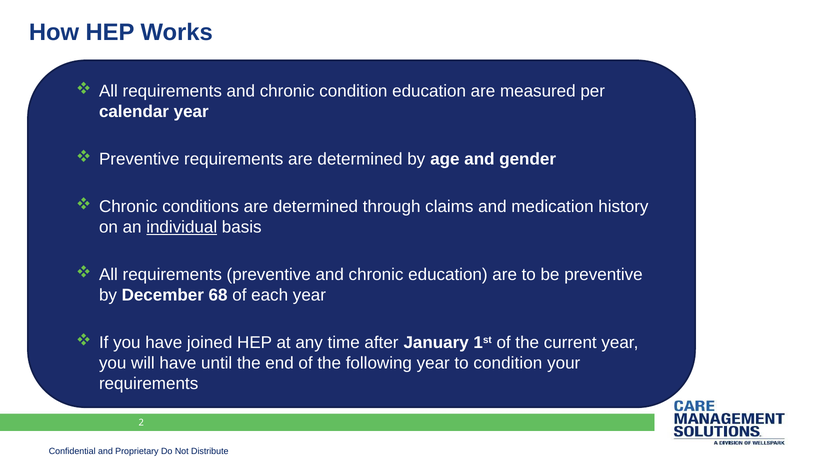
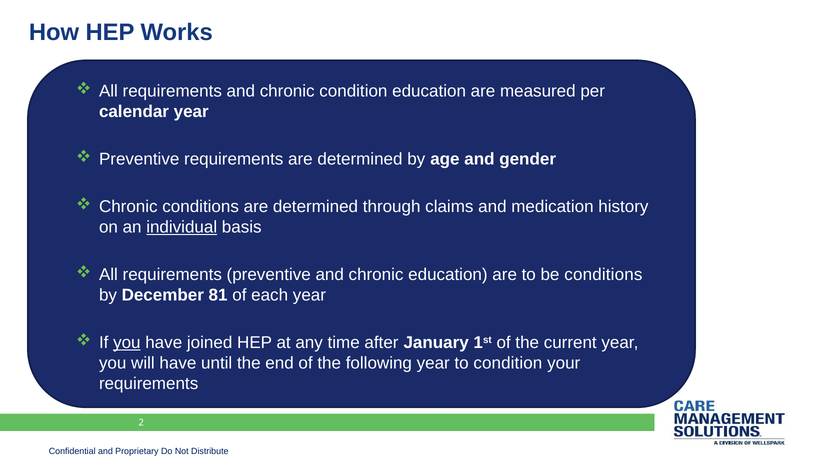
be preventive: preventive -> conditions (603, 275)
68: 68 -> 81 (218, 295)
you underline: none -> present (127, 343)
